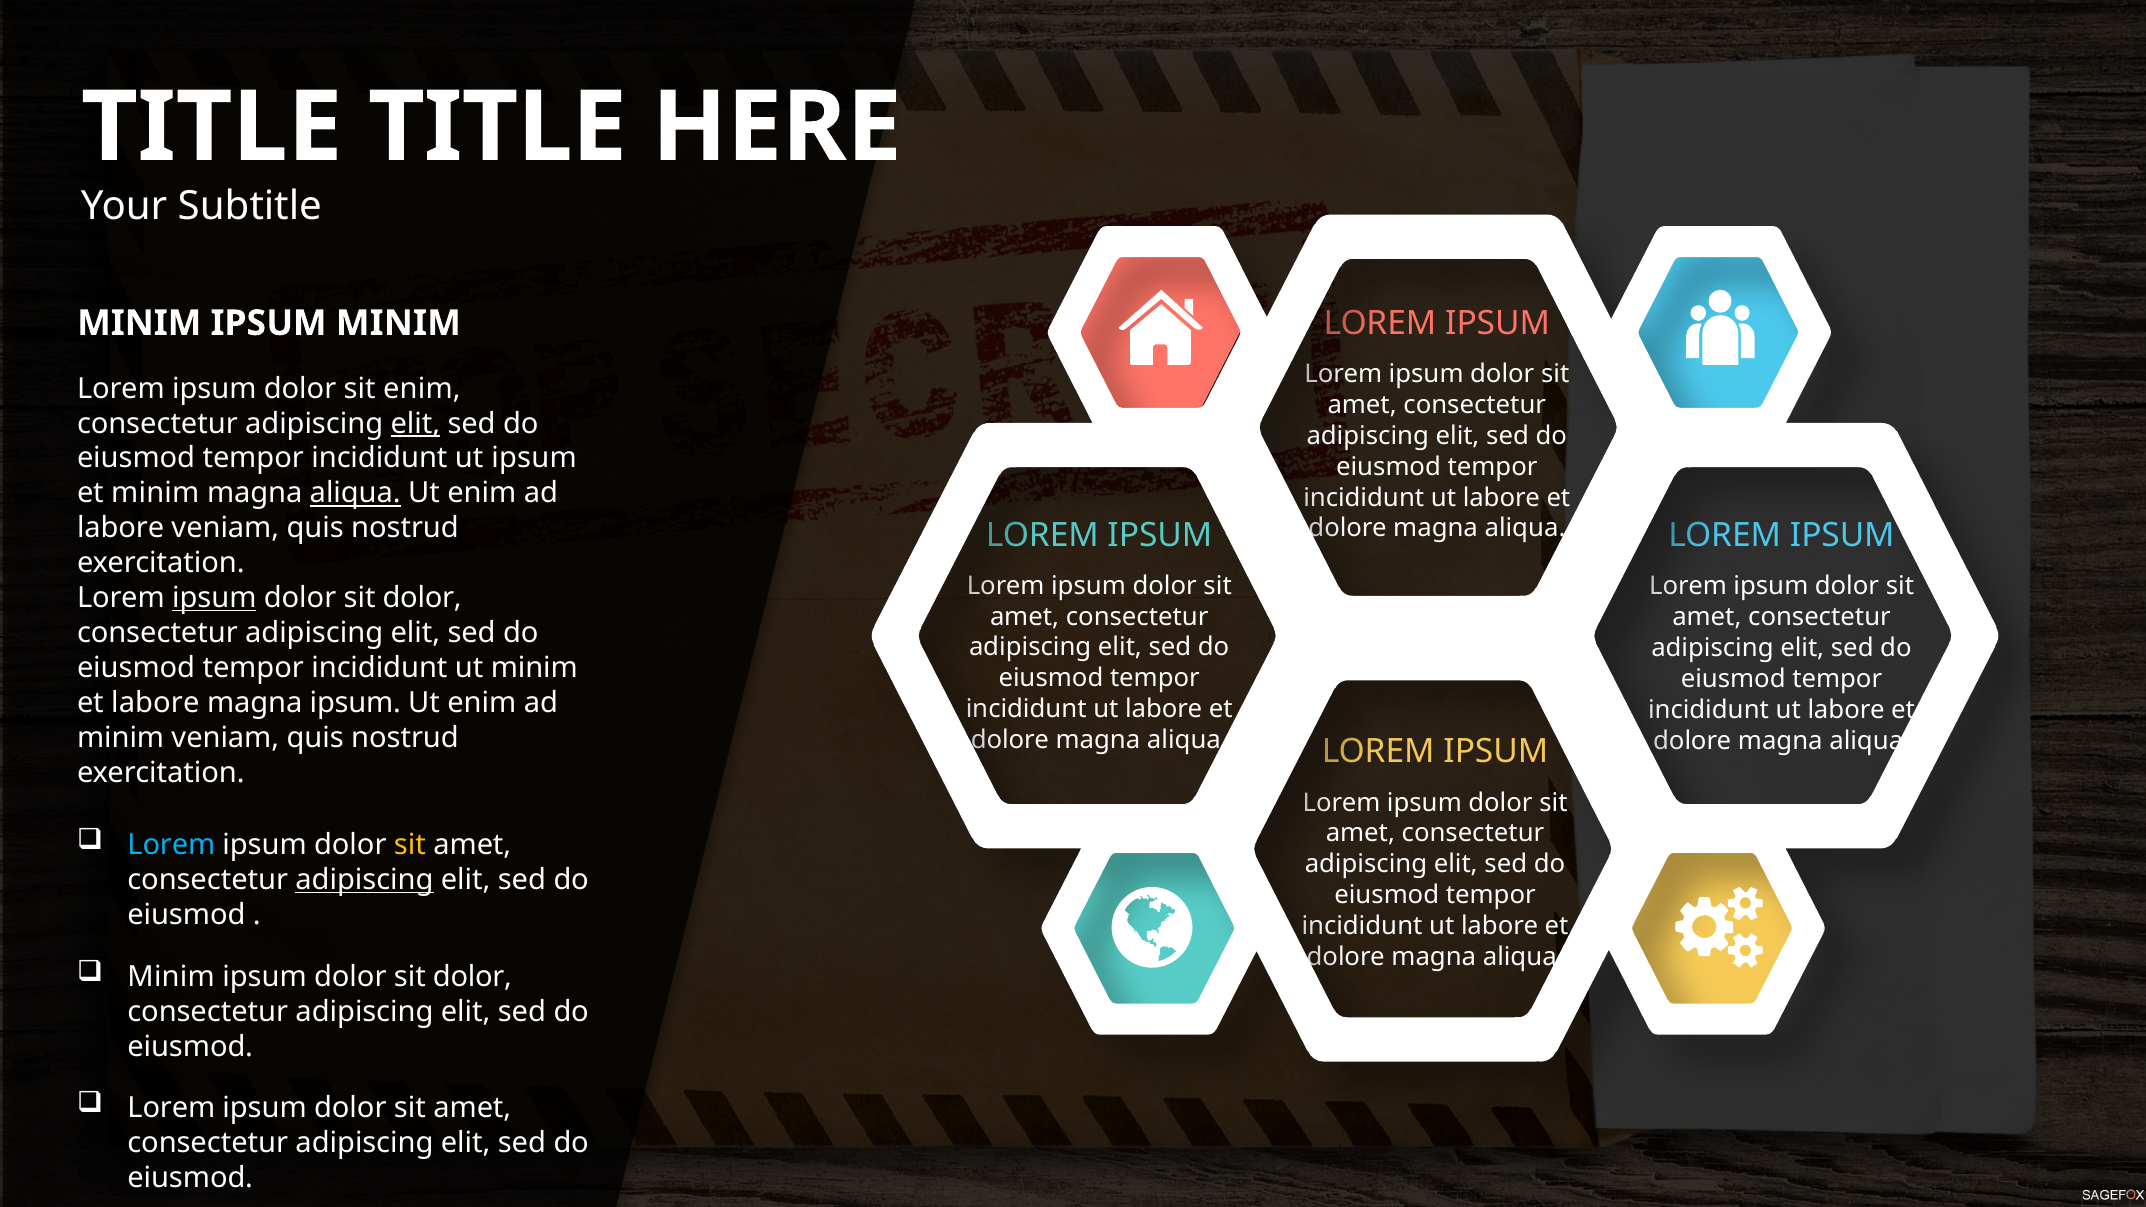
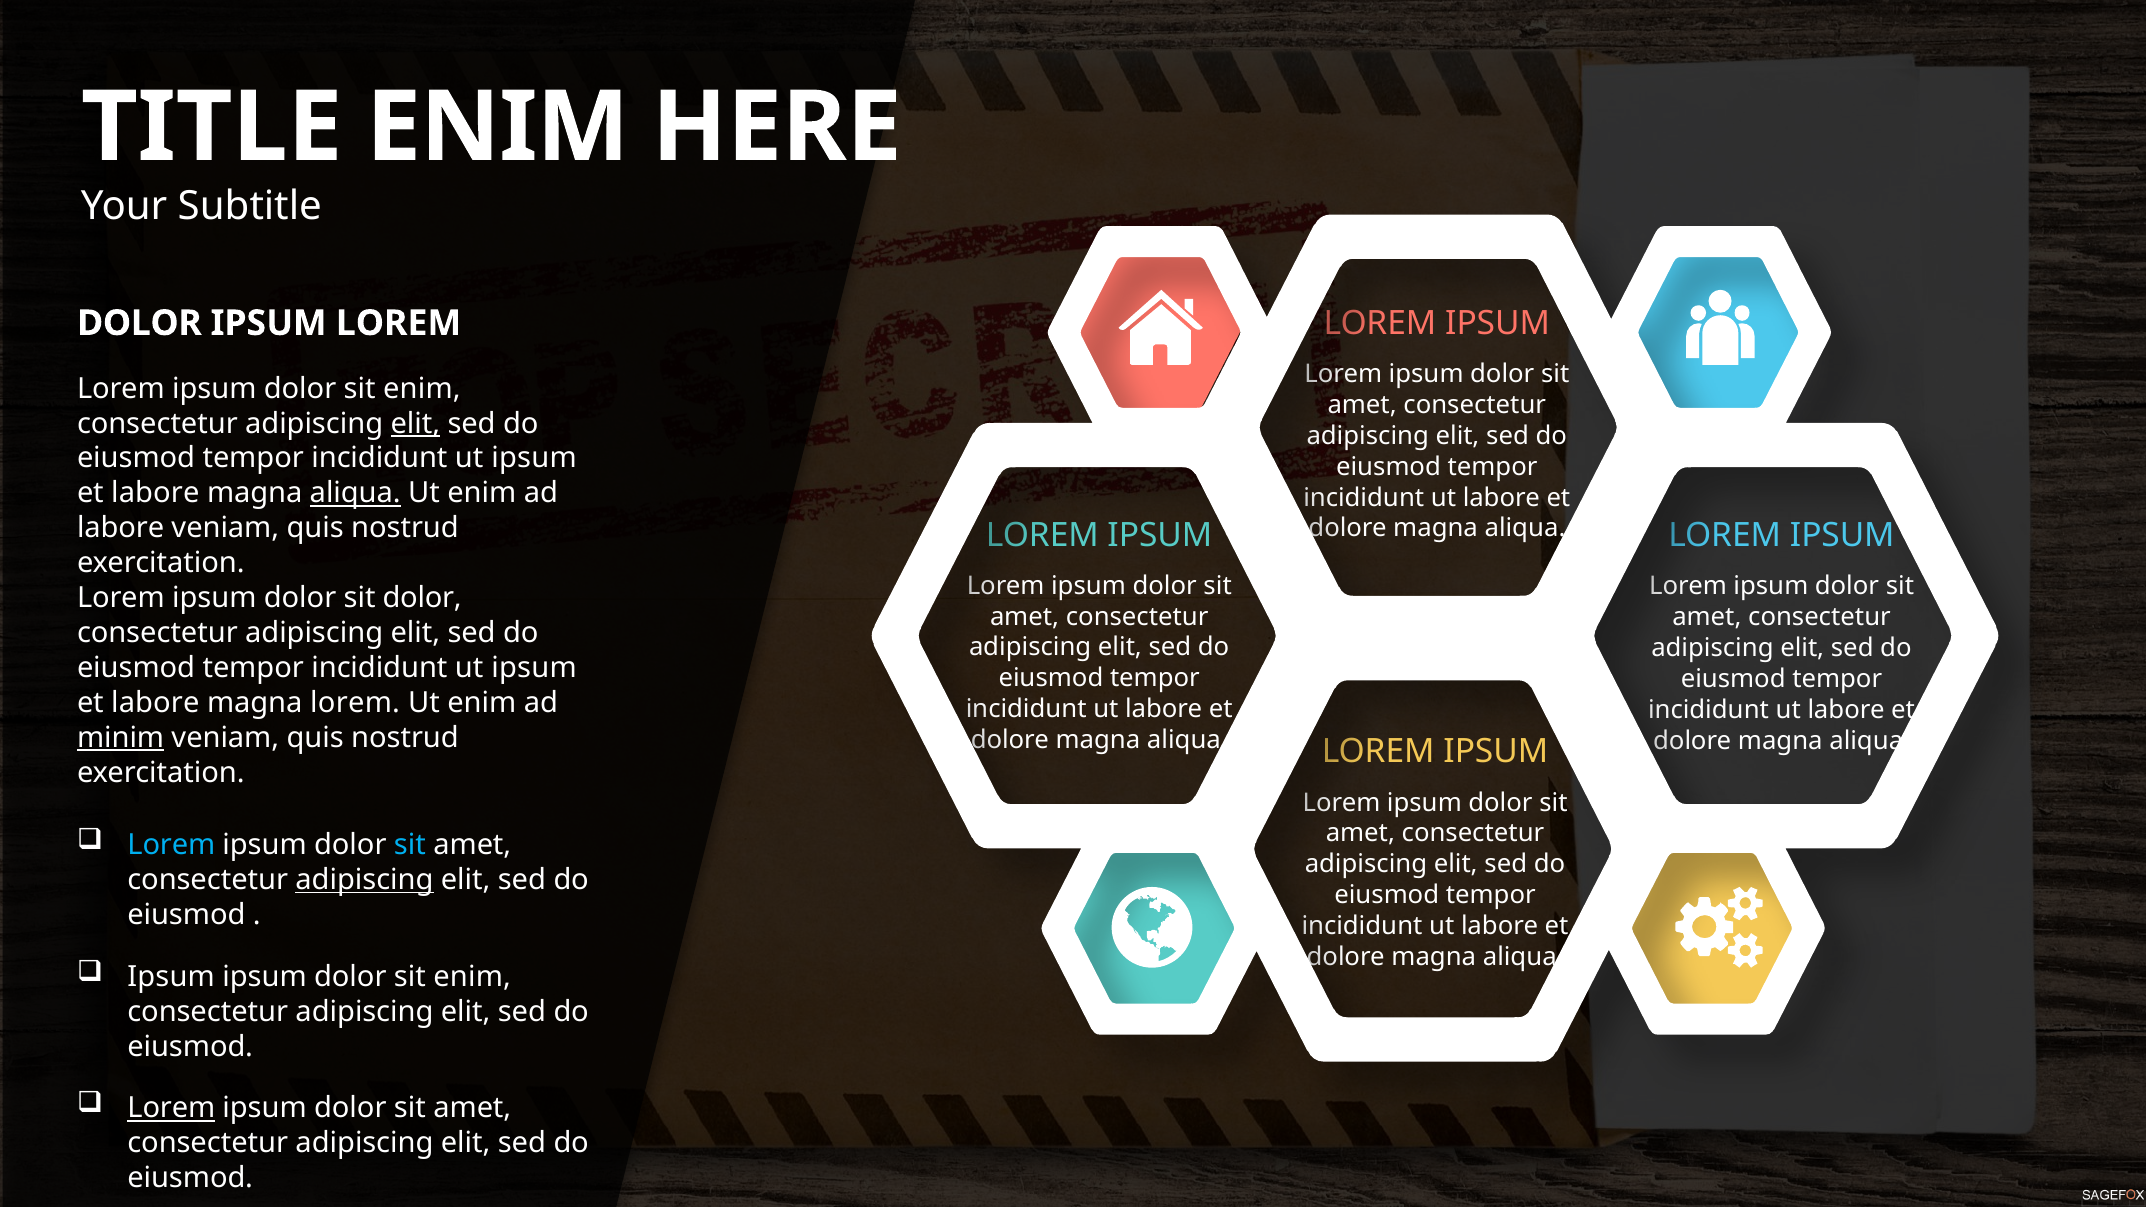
TITLE: TITLE -> ENIM (498, 127)
MINIM: MINIM -> DOLOR (139, 323)
MINIM: MINIM -> LOREM (398, 323)
minim: minim -> labore (155, 493)
ipsum underline: present -> none (214, 598)
minim: minim -> ipsum (534, 668)
magna ipsum: ipsum -> lorem (355, 703)
minim underline: none -> present (121, 738)
sit colour: yellow -> light blue (410, 845)
Minim: Minim -> Ipsum (171, 977)
dolor: dolor -> enim (472, 977)
Lorem underline: none -> present (171, 1108)
